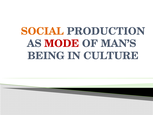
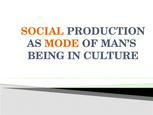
MODE colour: red -> orange (62, 43)
